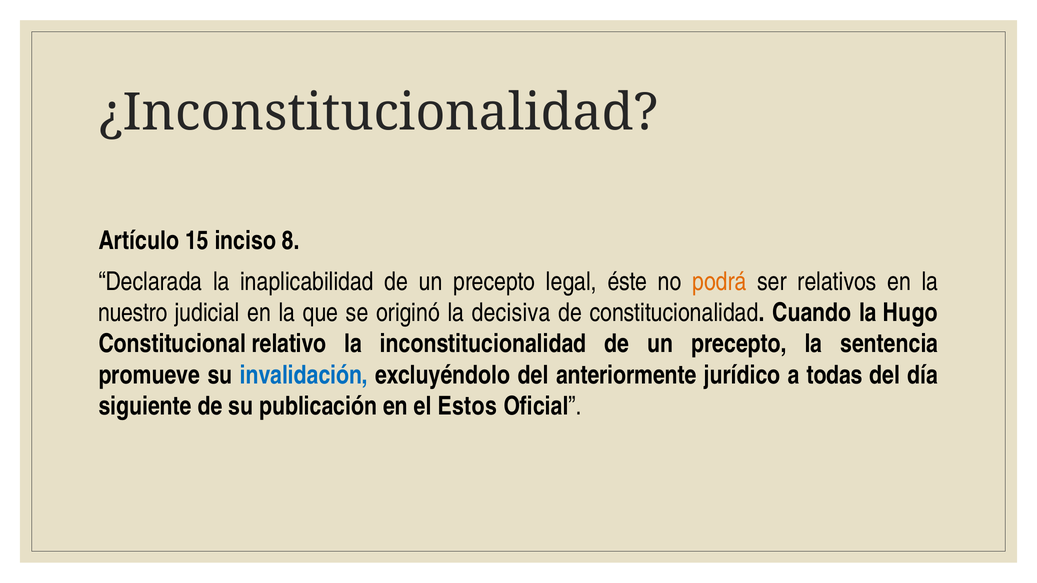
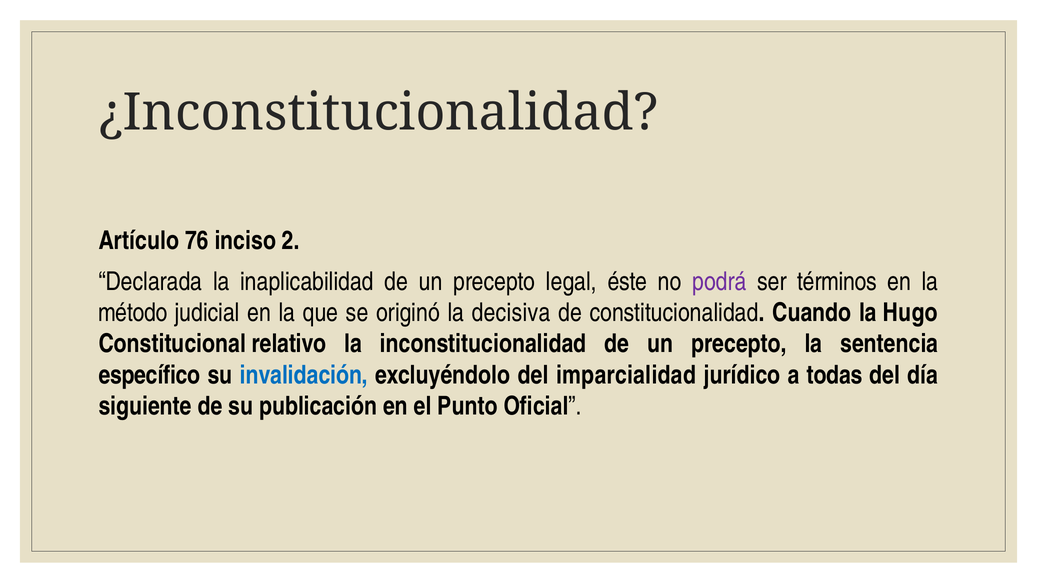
15: 15 -> 76 (197, 241)
8: 8 -> 2 (291, 241)
podrá colour: orange -> purple (719, 282)
relativos: relativos -> términos (837, 282)
nuestro: nuestro -> método (133, 313)
promueve: promueve -> específico (149, 375)
anteriormente: anteriormente -> imparcialidad (626, 375)
Estos: Estos -> Punto (468, 406)
